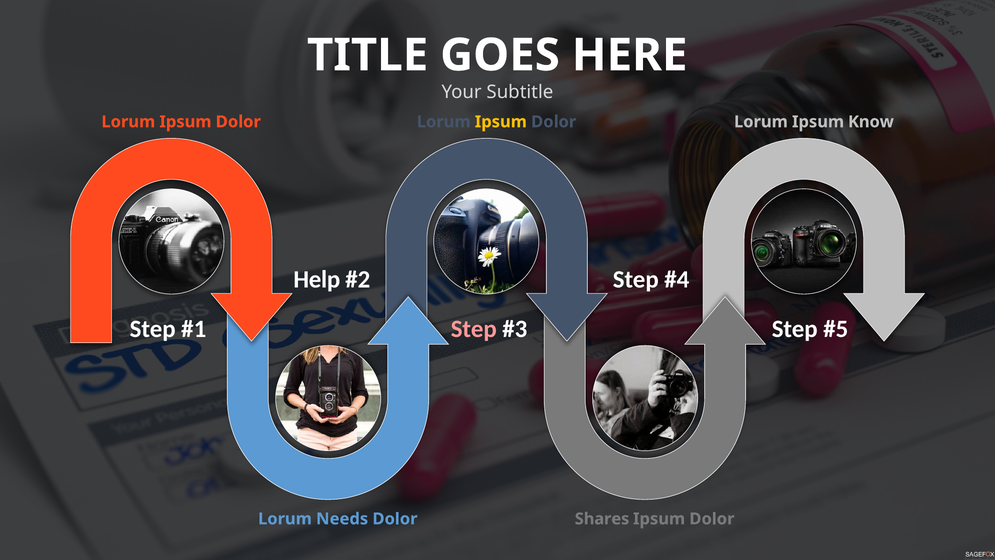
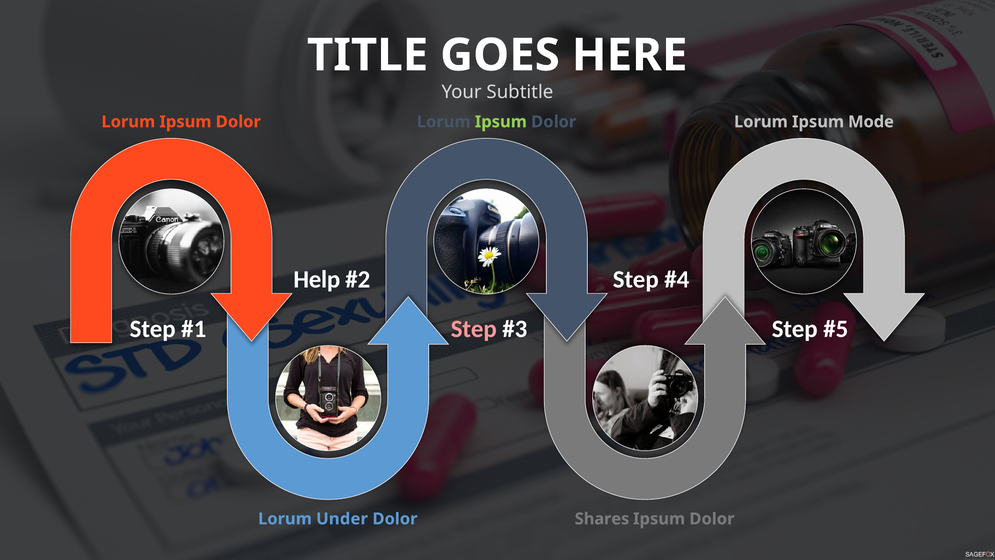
Ipsum colour: yellow -> light green (501, 122)
Know: Know -> Mode (871, 122)
Needs: Needs -> Under (342, 519)
